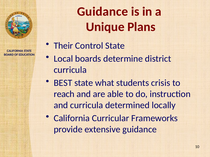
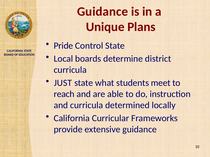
Their: Their -> Pride (63, 46)
BEST: BEST -> JUST (63, 83)
crisis: crisis -> meet (161, 83)
